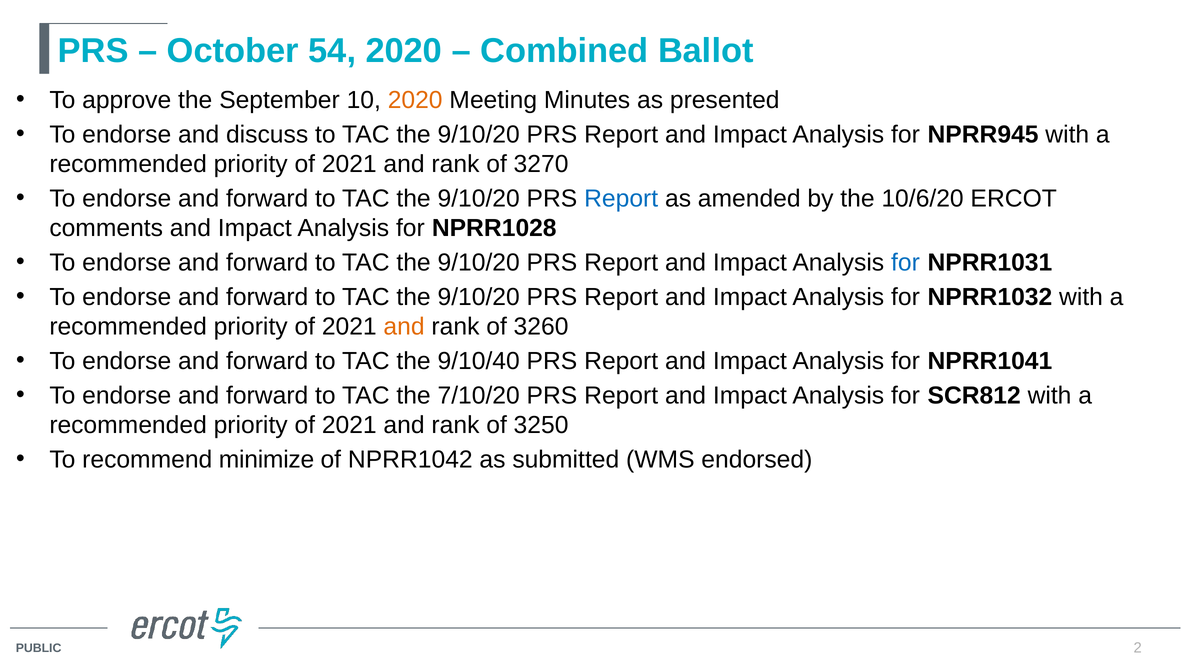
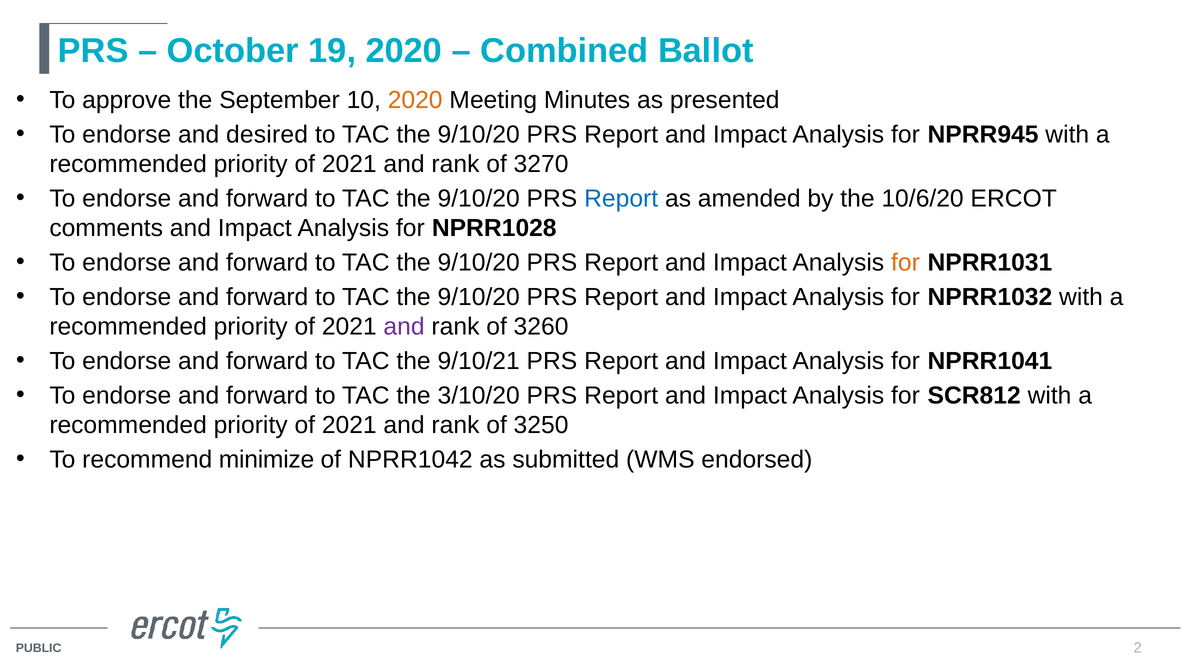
54: 54 -> 19 (332, 51)
discuss: discuss -> desired (267, 134)
for colour: blue -> orange (905, 262)
and colour: orange -> purple (404, 327)
9/10/40: 9/10/40 -> 9/10/21 (479, 361)
7/10/20: 7/10/20 -> 3/10/20 (479, 395)
